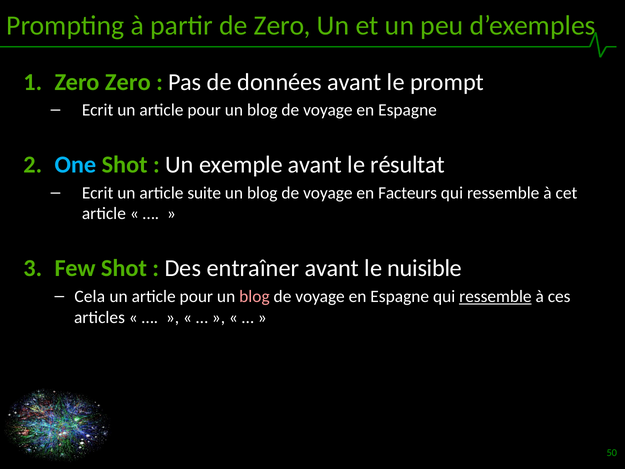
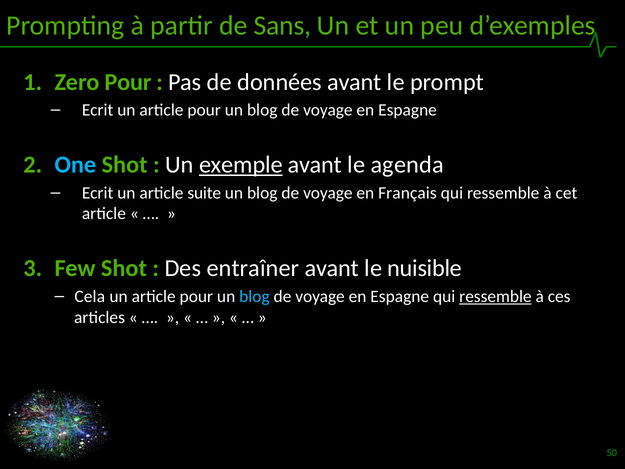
de Zero: Zero -> Sans (282, 25)
Zero Zero: Zero -> Pour (128, 82)
exemple underline: none -> present (241, 165)
résultat: résultat -> agenda (407, 165)
Facteurs: Facteurs -> Français (407, 193)
blog colour: pink -> light blue (254, 296)
